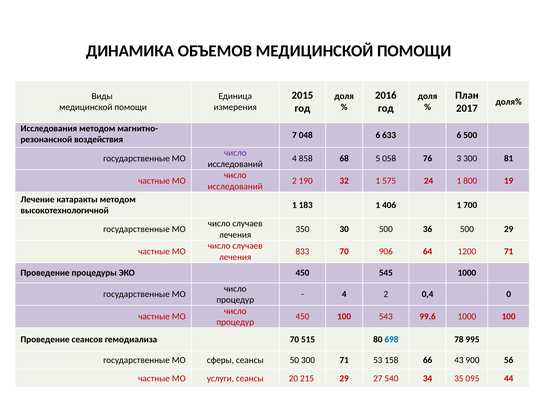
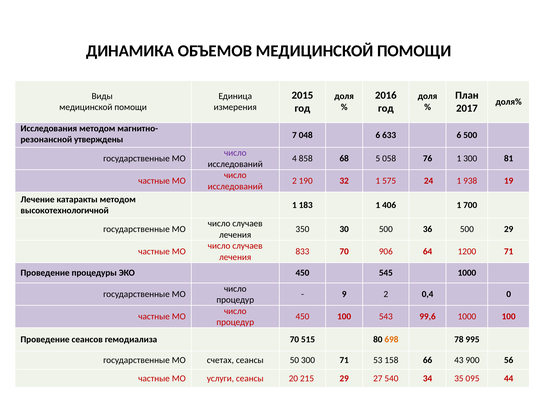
воздействия: воздействия -> утверждены (99, 139)
76 3: 3 -> 1 (459, 158)
800: 800 -> 938 (470, 181)
4: 4 -> 9 (344, 294)
698 colour: blue -> orange (391, 339)
сферы: сферы -> счетах (220, 360)
